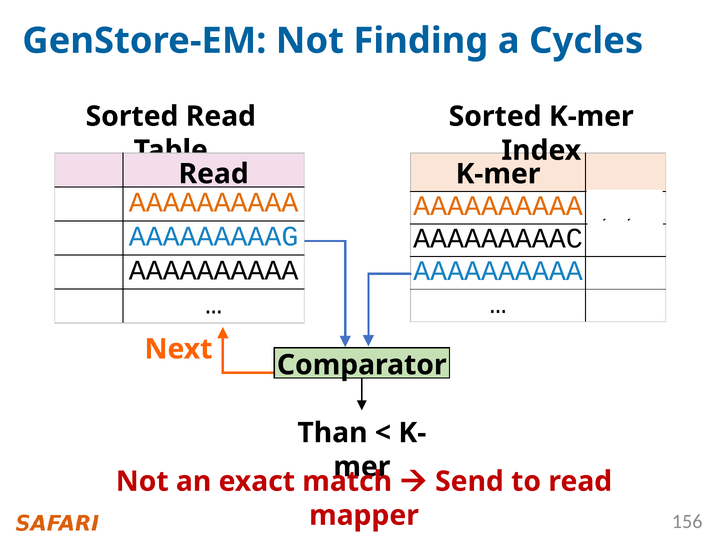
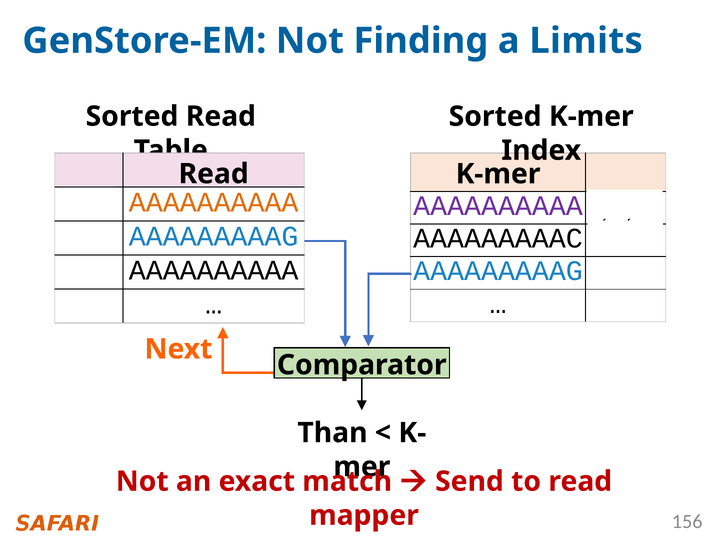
Cycles: Cycles -> Limits (586, 41)
AAAAAAAAAA colour: orange -> purple (498, 206)
AAAAAAAAAA: AAAAAAAAAA -> AAAAAAAAAG (498, 271)
